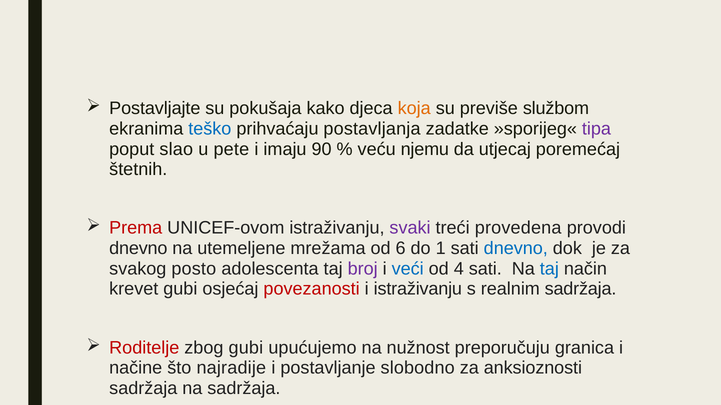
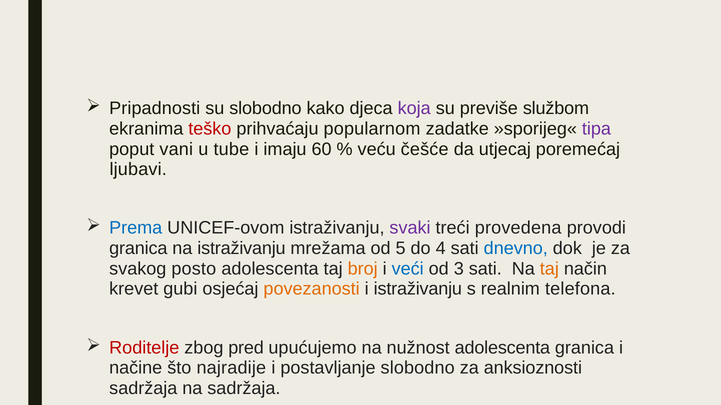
Postavljajte: Postavljajte -> Pripadnosti (155, 109)
su pokušaja: pokušaja -> slobodno (265, 109)
koja colour: orange -> purple (414, 109)
teško colour: blue -> red (210, 129)
postavljanja: postavljanja -> popularnom (372, 129)
slao: slao -> vani (176, 149)
pete: pete -> tube (231, 149)
90: 90 -> 60 (322, 149)
njemu: njemu -> češće (425, 149)
štetnih: štetnih -> ljubavi (138, 170)
Prema colour: red -> blue (136, 228)
dnevno: dnevno -> granica (138, 249)
na utemeljene: utemeljene -> istraživanju (241, 249)
6: 6 -> 5 (401, 249)
1: 1 -> 4 (441, 249)
broj colour: purple -> orange (363, 269)
4: 4 -> 3 (459, 269)
taj colour: blue -> orange (549, 269)
povezanosti colour: red -> orange (312, 289)
realnim sadržaja: sadržaja -> telefona (580, 289)
zbog gubi: gubi -> pred (246, 348)
nužnost preporučuju: preporučuju -> adolescenta (502, 348)
